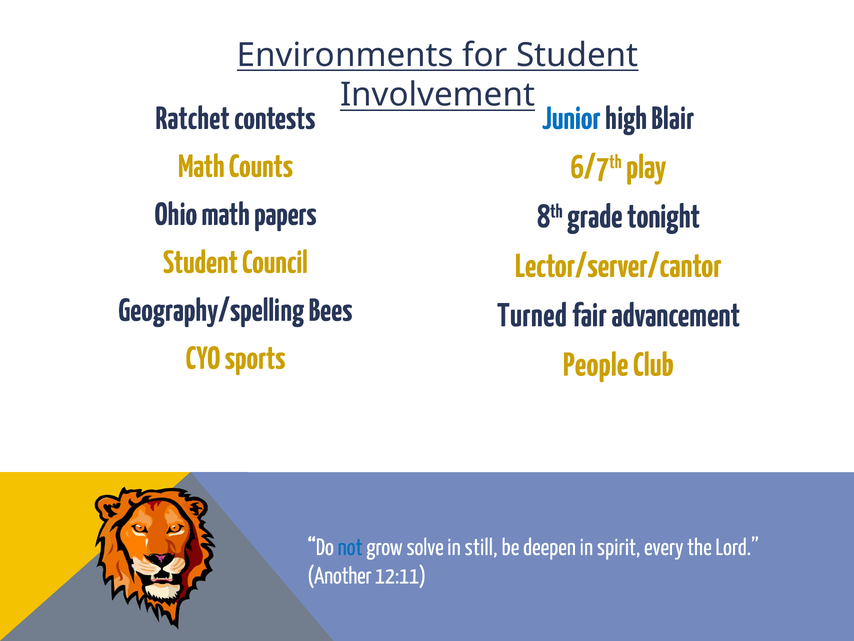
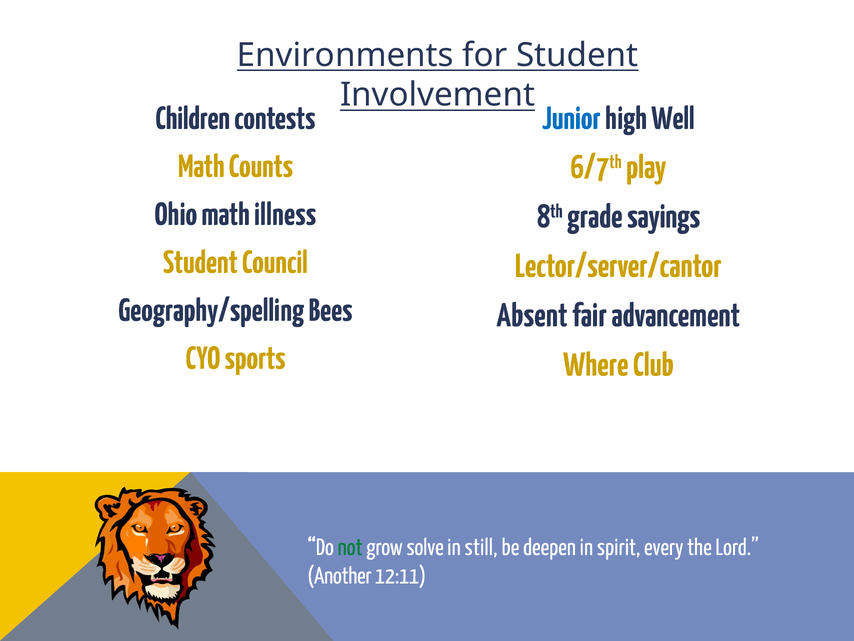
Ratchet: Ratchet -> Children (193, 118)
Blair: Blair -> Well (673, 118)
papers: papers -> illness (285, 214)
tonight: tonight -> sayings (664, 216)
Turned: Turned -> Absent (532, 315)
People: People -> Where (596, 364)
not colour: blue -> green (350, 547)
